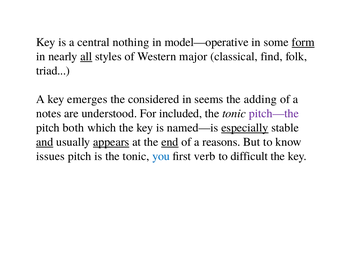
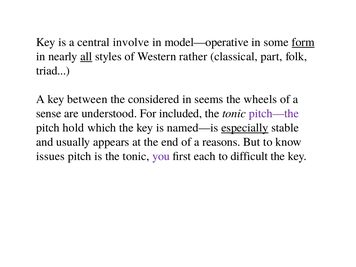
nothing: nothing -> involve (131, 42)
major: major -> rather (193, 57)
find: find -> part (271, 57)
emerges: emerges -> between (87, 99)
adding: adding -> wheels (260, 99)
notes: notes -> sense (49, 114)
both: both -> hold (73, 128)
and underline: present -> none (45, 142)
appears underline: present -> none (111, 142)
end underline: present -> none (170, 142)
you colour: blue -> purple (161, 156)
verb: verb -> each (205, 156)
